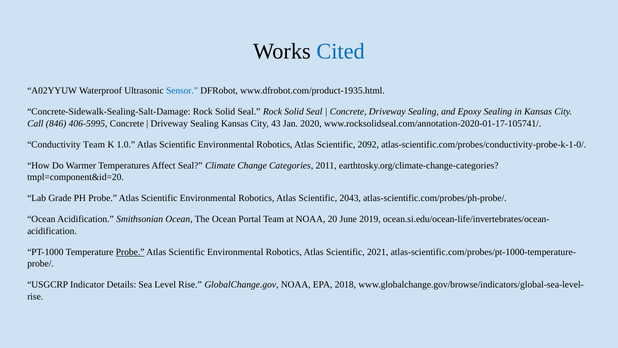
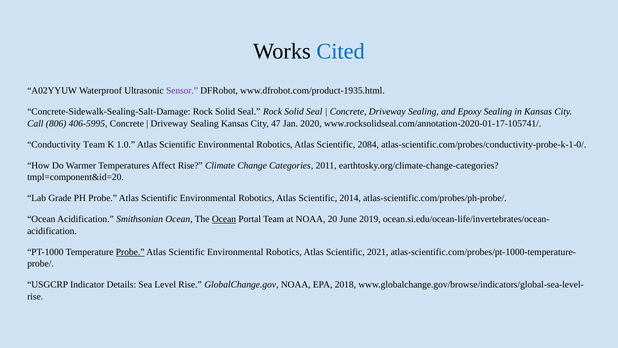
Sensor colour: blue -> purple (182, 91)
846: 846 -> 806 (56, 123)
43: 43 -> 47 (276, 123)
2092: 2092 -> 2084 (368, 144)
Affect Seal: Seal -> Rise (190, 165)
2043: 2043 -> 2014 (350, 198)
Ocean underline: none -> present (224, 219)
